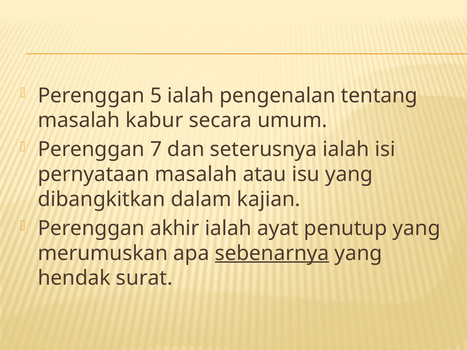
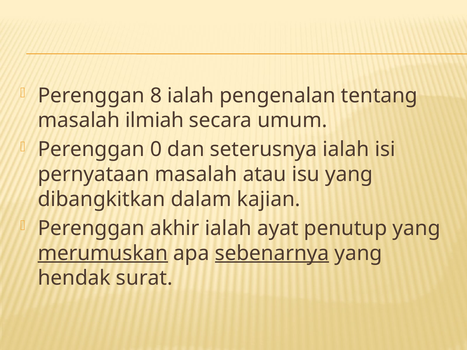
5: 5 -> 8 (156, 96)
kabur: kabur -> ilmiah (155, 120)
7: 7 -> 0 (156, 150)
merumuskan underline: none -> present (103, 253)
